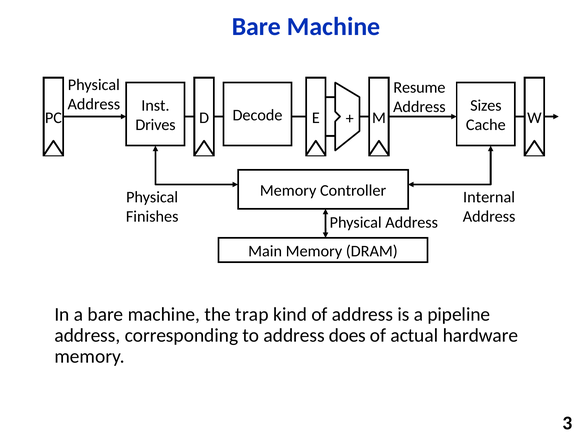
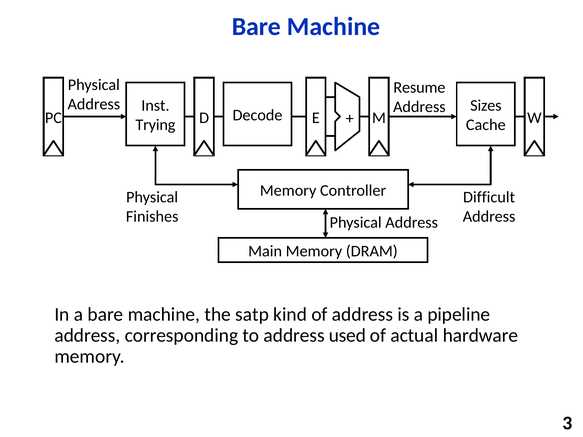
Drives: Drives -> Trying (155, 125)
Internal: Internal -> Difficult (489, 197)
trap: trap -> satp (252, 315)
does: does -> used (347, 336)
